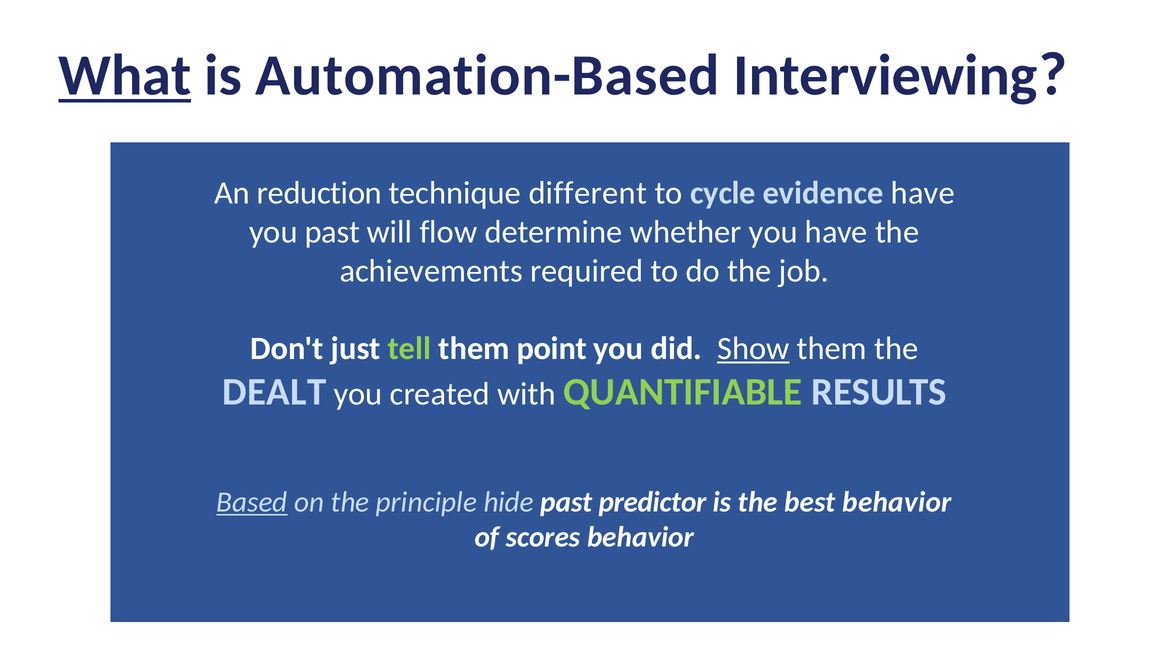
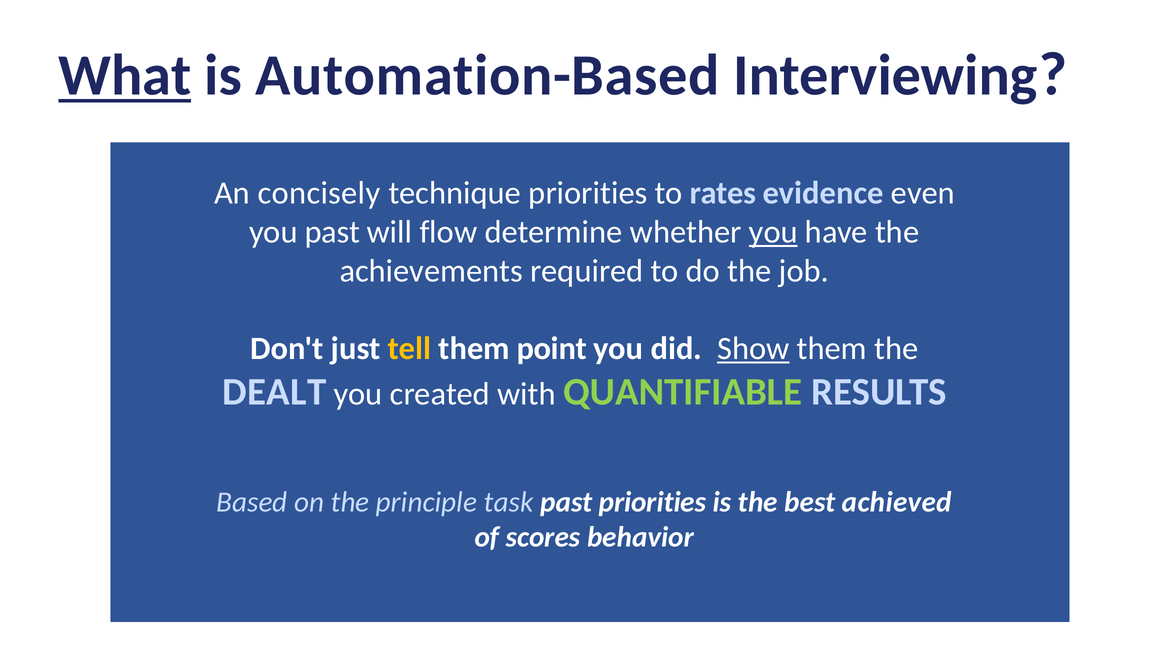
reduction: reduction -> concisely (319, 193)
technique different: different -> priorities (588, 193)
cycle: cycle -> rates (723, 193)
evidence have: have -> even (923, 193)
you underline: none -> present (773, 232)
tell colour: light green -> yellow (409, 349)
Based underline: present -> none (252, 503)
hide: hide -> task (508, 503)
past predictor: predictor -> priorities (653, 503)
best behavior: behavior -> achieved (897, 503)
